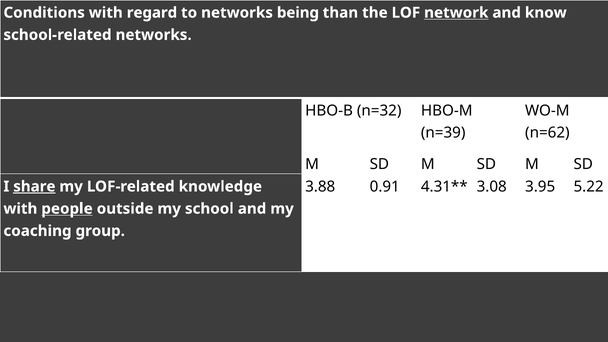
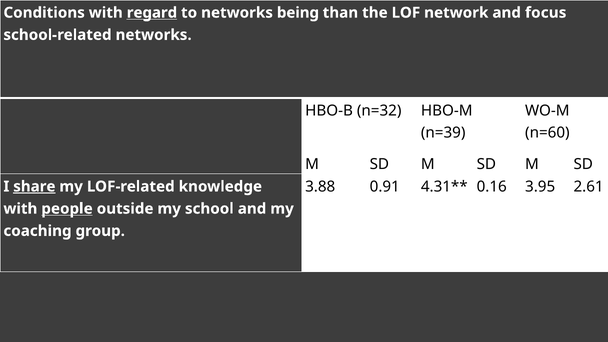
regard underline: none -> present (152, 13)
network underline: present -> none (456, 13)
know: know -> focus (546, 13)
n=62: n=62 -> n=60 (547, 133)
3.08: 3.08 -> 0.16 (492, 187)
5.22: 5.22 -> 2.61 (589, 187)
